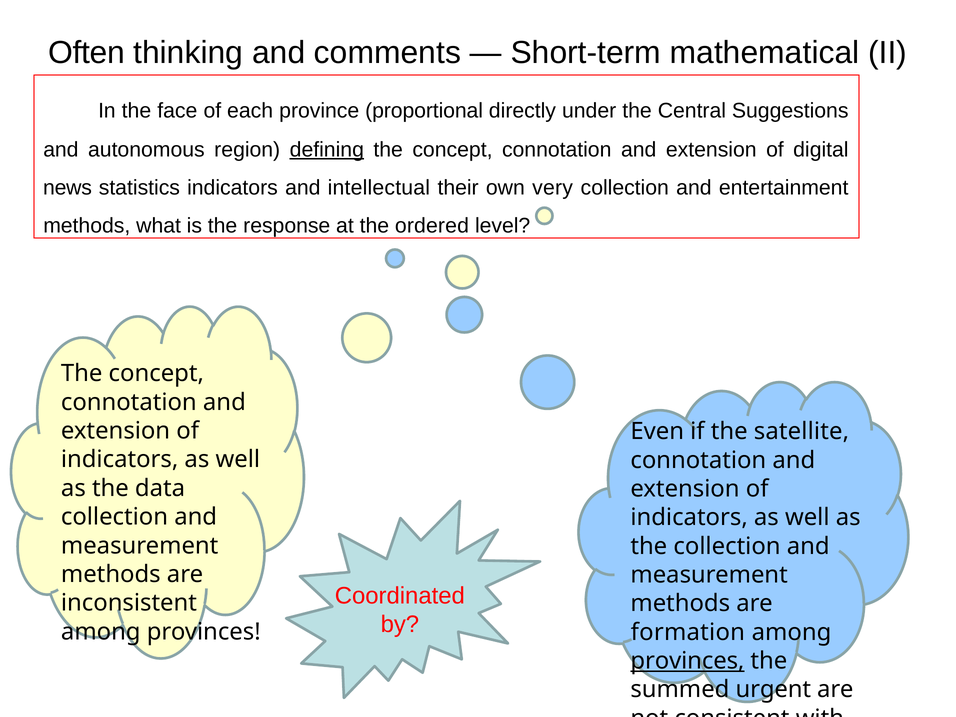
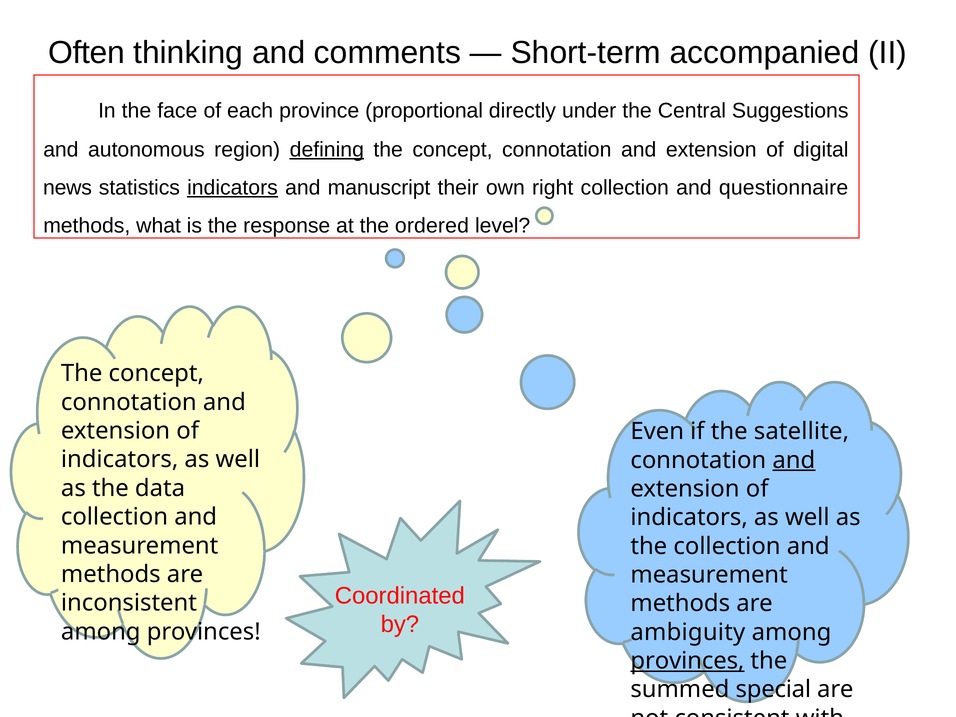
mathematical: mathematical -> accompanied (765, 52)
indicators underline: none -> present (232, 188)
intellectual: intellectual -> manuscript (379, 188)
very: very -> right (553, 188)
entertainment: entertainment -> questionnaire (784, 188)
and underline: none -> present (794, 460)
formation: formation -> ambiguity (688, 632)
urgent: urgent -> special (773, 690)
